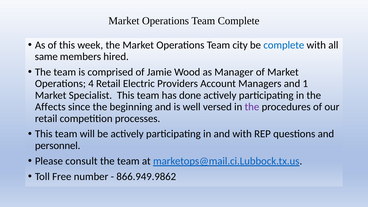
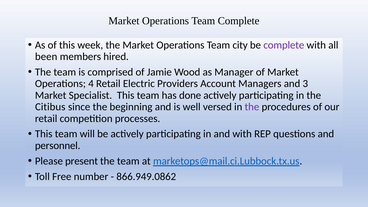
complete colour: blue -> purple (284, 45)
same: same -> been (46, 57)
1: 1 -> 3 (305, 84)
Affects: Affects -> Citibus (50, 107)
consult: consult -> present (82, 161)
866.949.9862: 866.949.9862 -> 866.949.0862 (146, 177)
